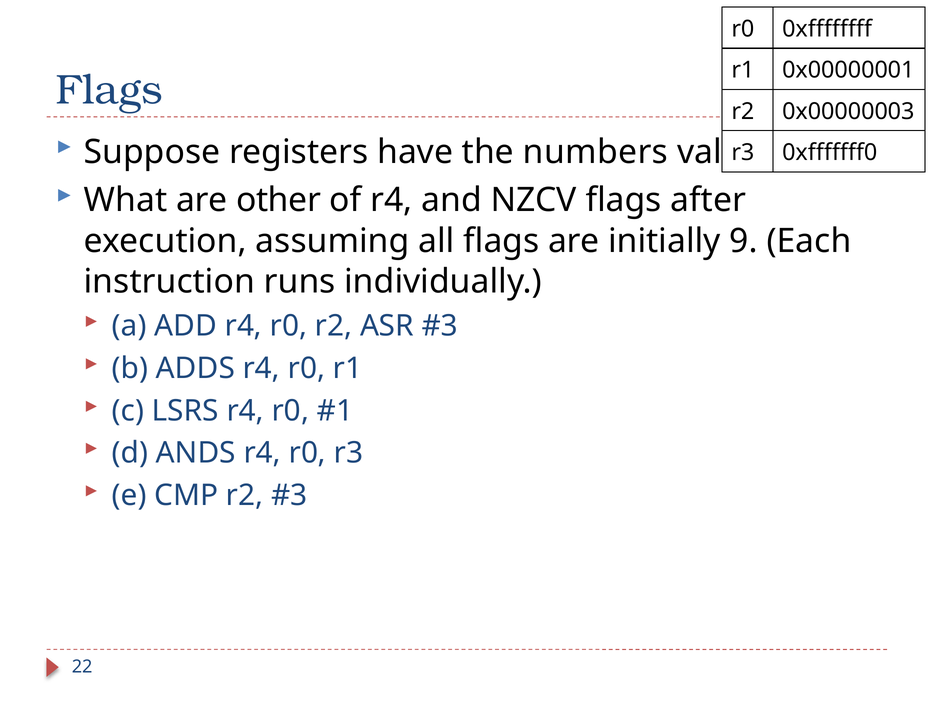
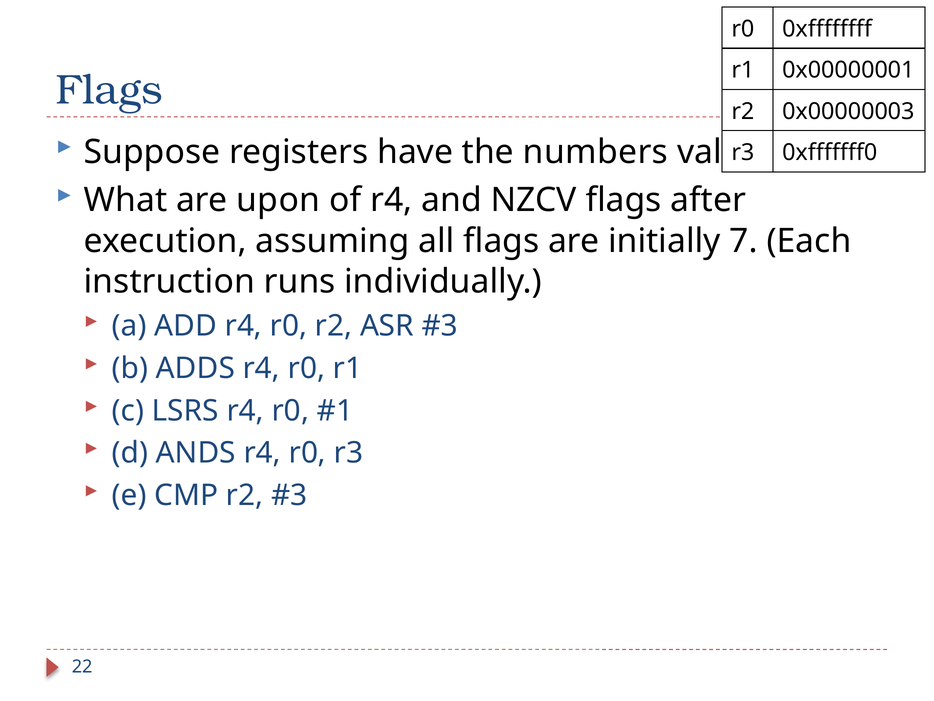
other: other -> upon (278, 200)
9: 9 -> 7 (744, 241)
